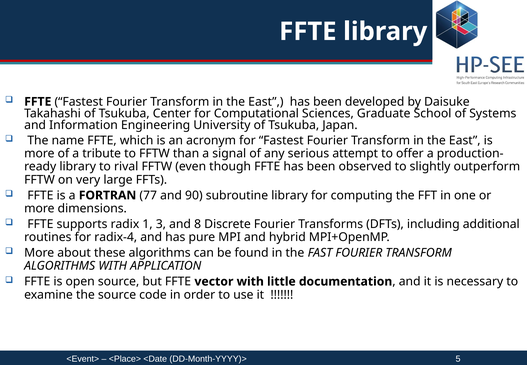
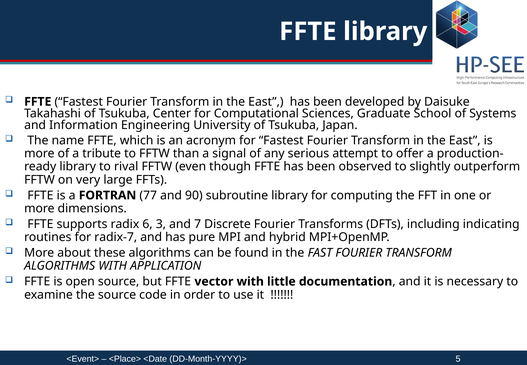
1: 1 -> 6 (148, 224)
8: 8 -> 7 (198, 224)
additional: additional -> indicating (491, 224)
radix-4: radix-4 -> radix-7 (116, 237)
